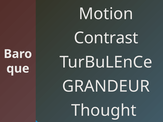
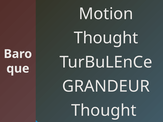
Contrast: Contrast -> Thought (106, 38)
